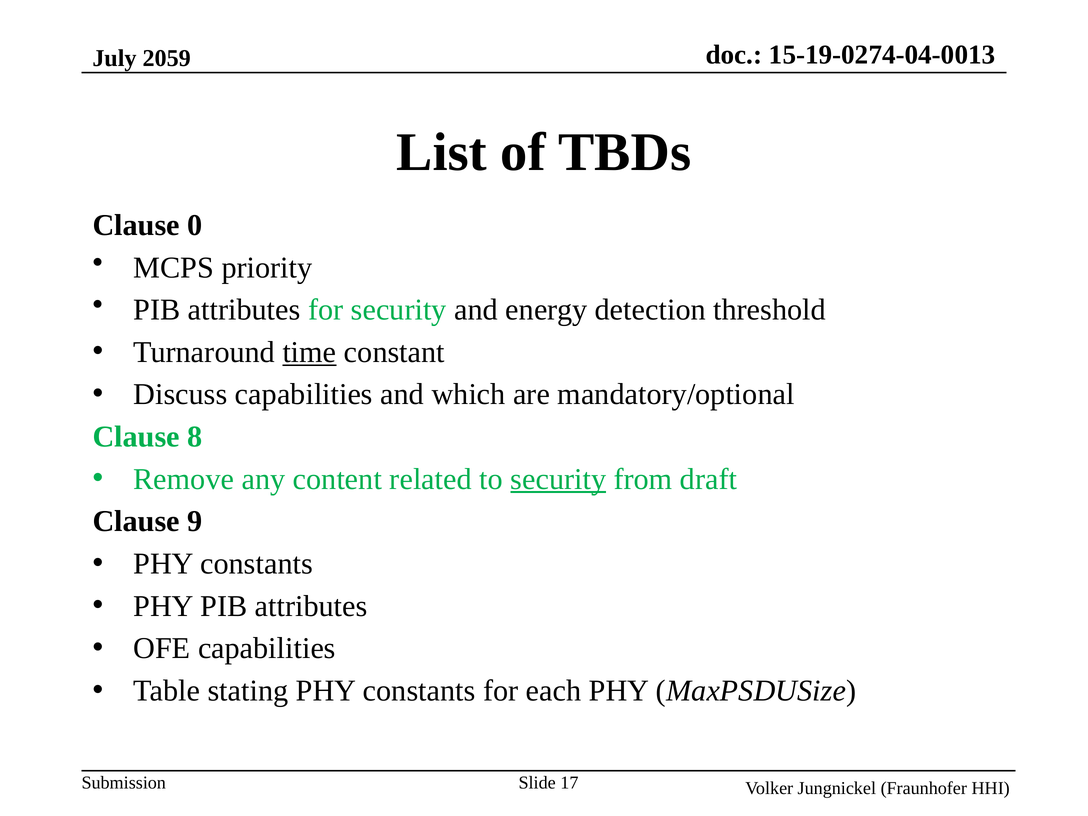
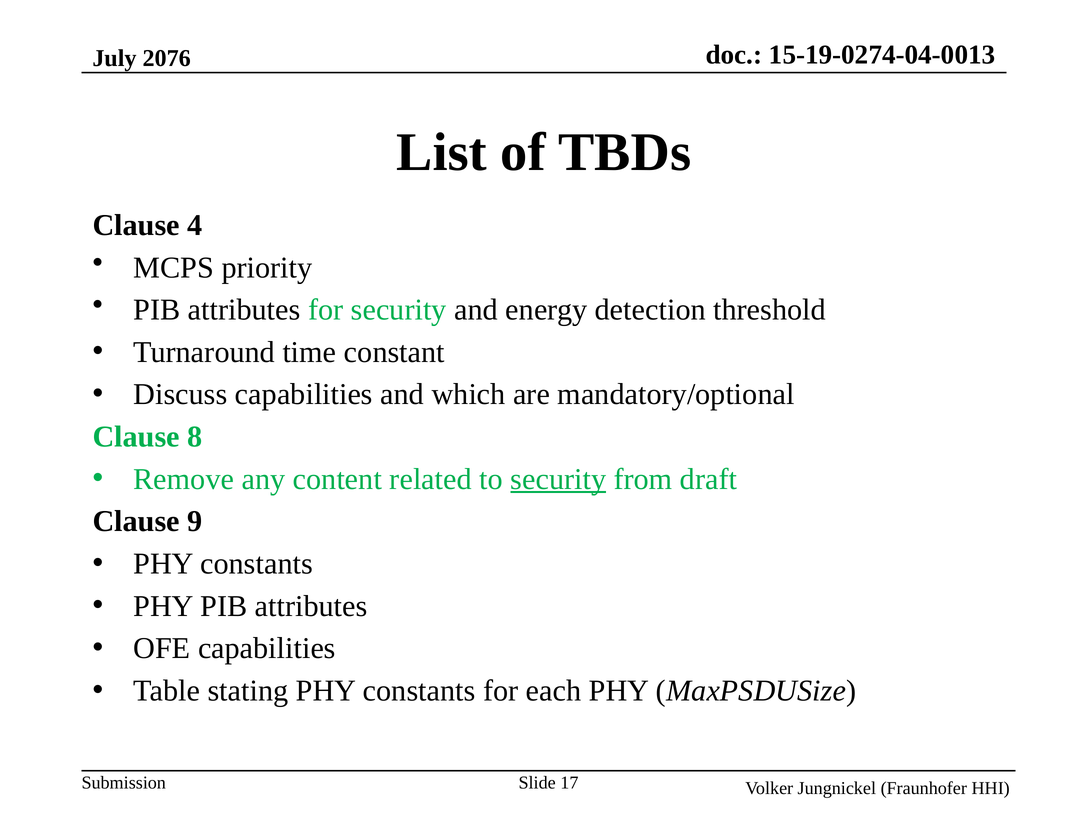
2059: 2059 -> 2076 (167, 58)
0: 0 -> 4 (195, 225)
time underline: present -> none (309, 352)
